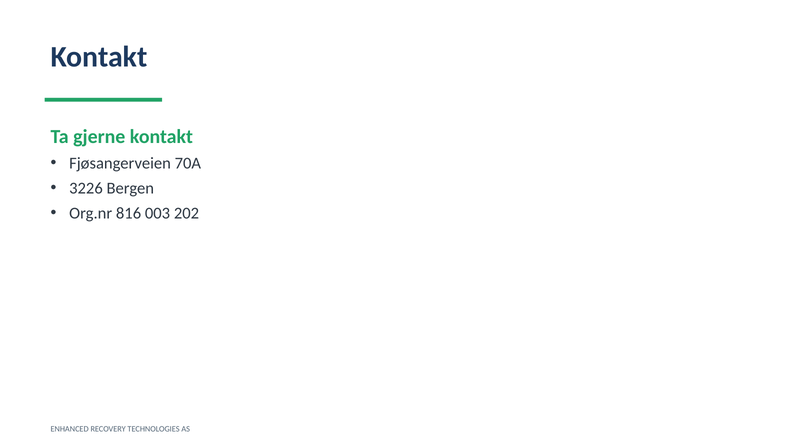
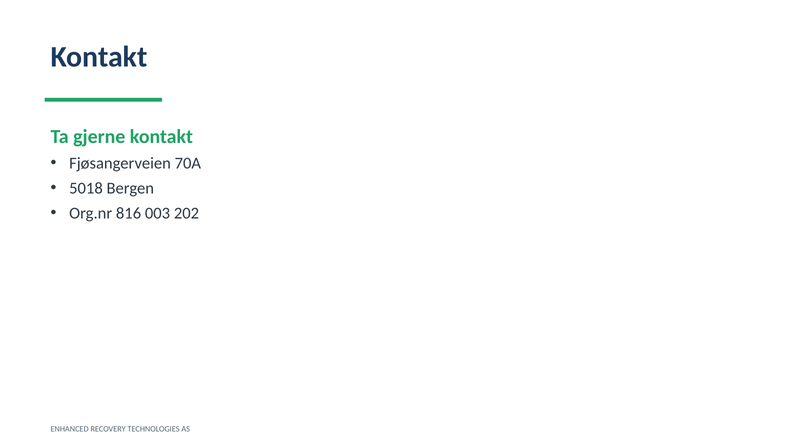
3226: 3226 -> 5018 (86, 188)
